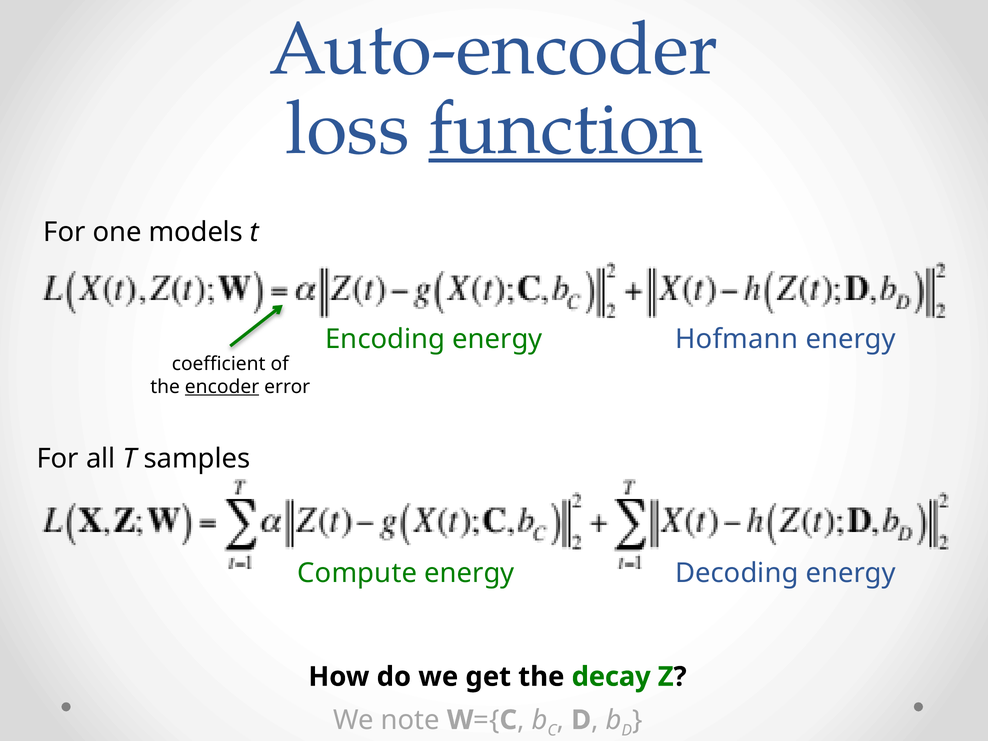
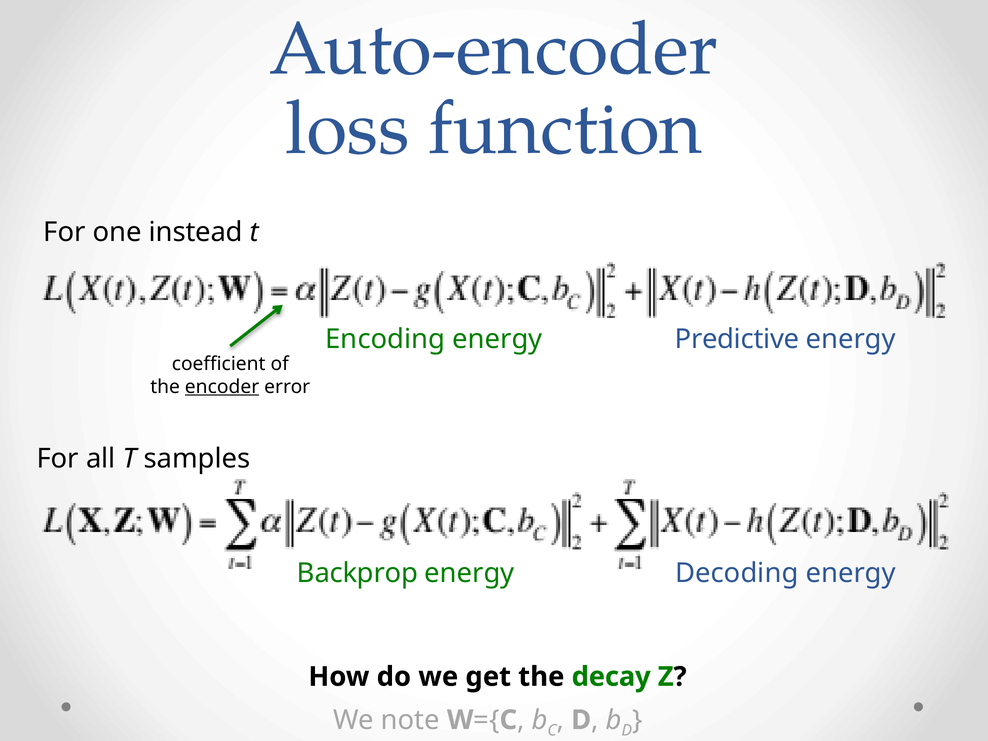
function underline: present -> none (565, 129)
models: models -> instead (196, 232)
Hofmann: Hofmann -> Predictive (737, 339)
Compute: Compute -> Backprop (357, 573)
